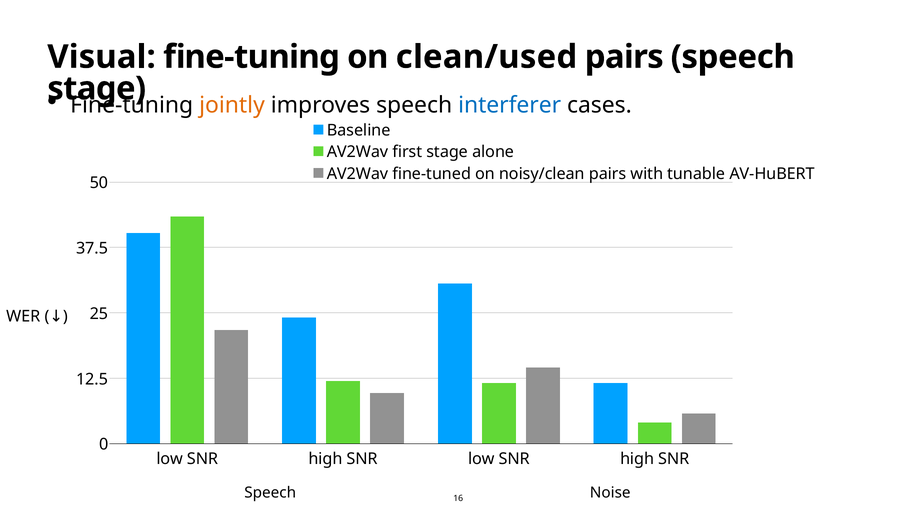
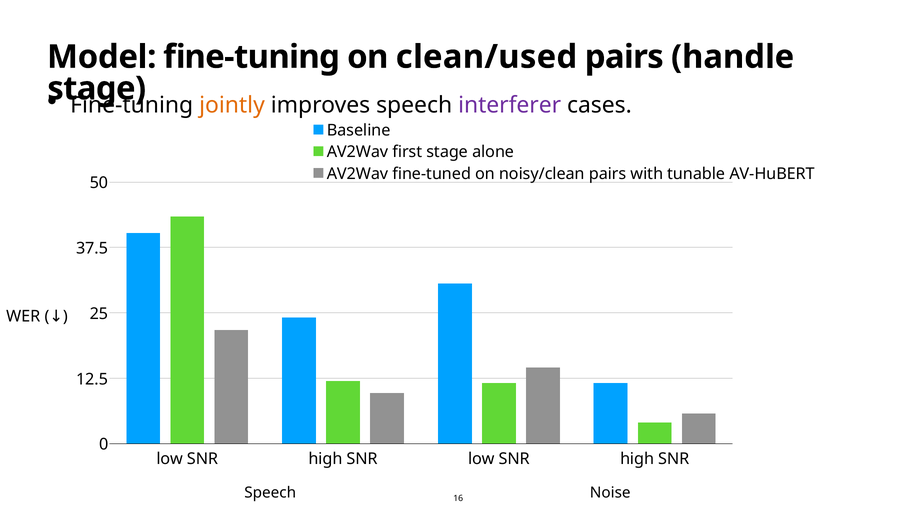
Visual: Visual -> Model (102, 57)
pairs speech: speech -> handle (733, 57)
interferer colour: blue -> purple (510, 105)
